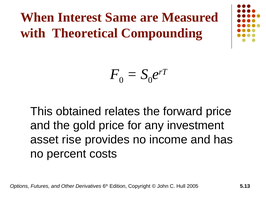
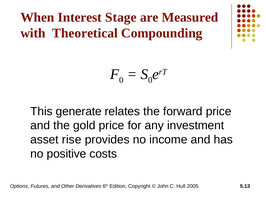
Same: Same -> Stage (121, 17)
obtained: obtained -> generate (79, 112)
percent: percent -> positive (67, 154)
